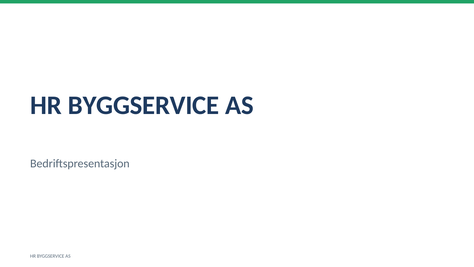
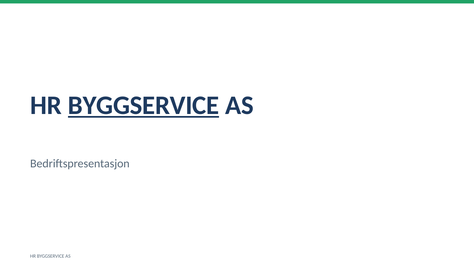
BYGGSERVICE underline: none -> present (144, 105)
